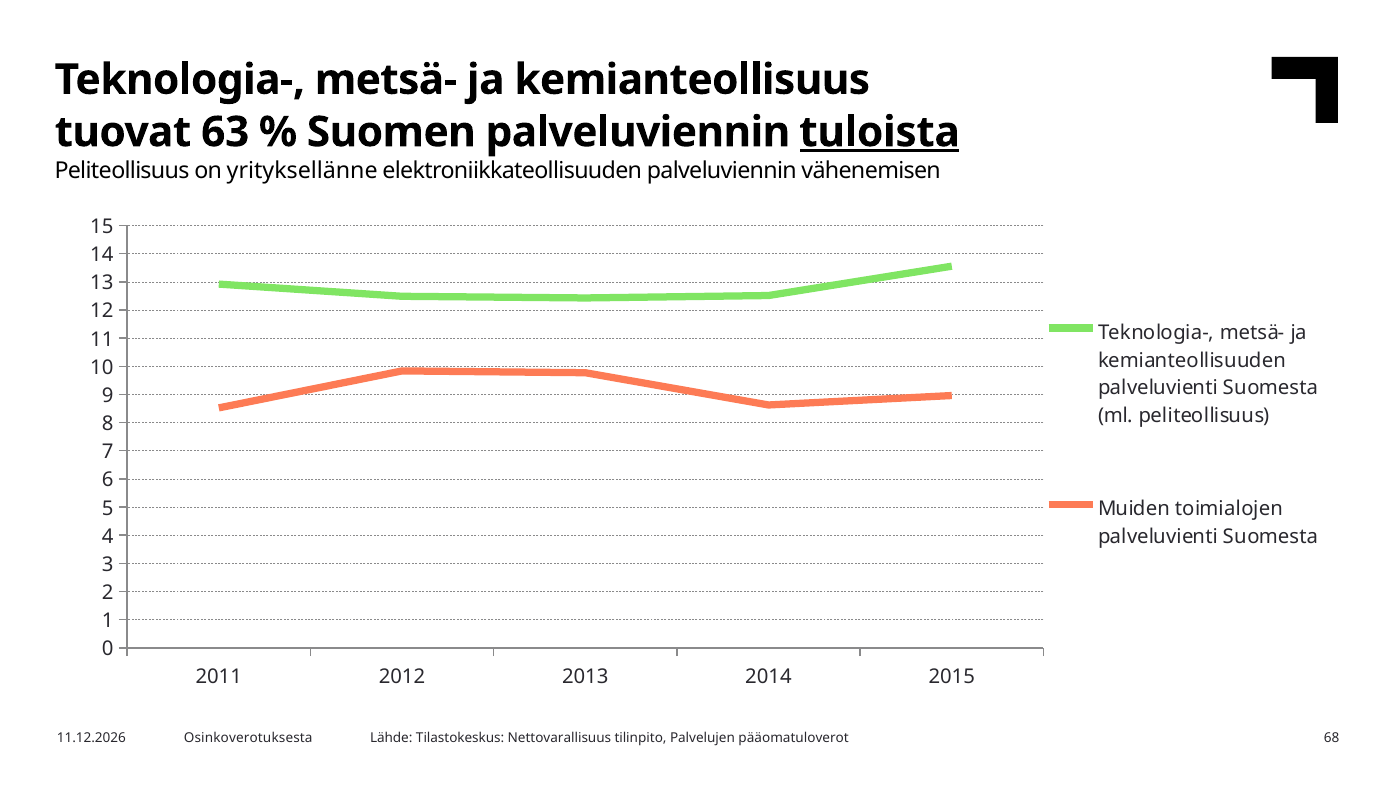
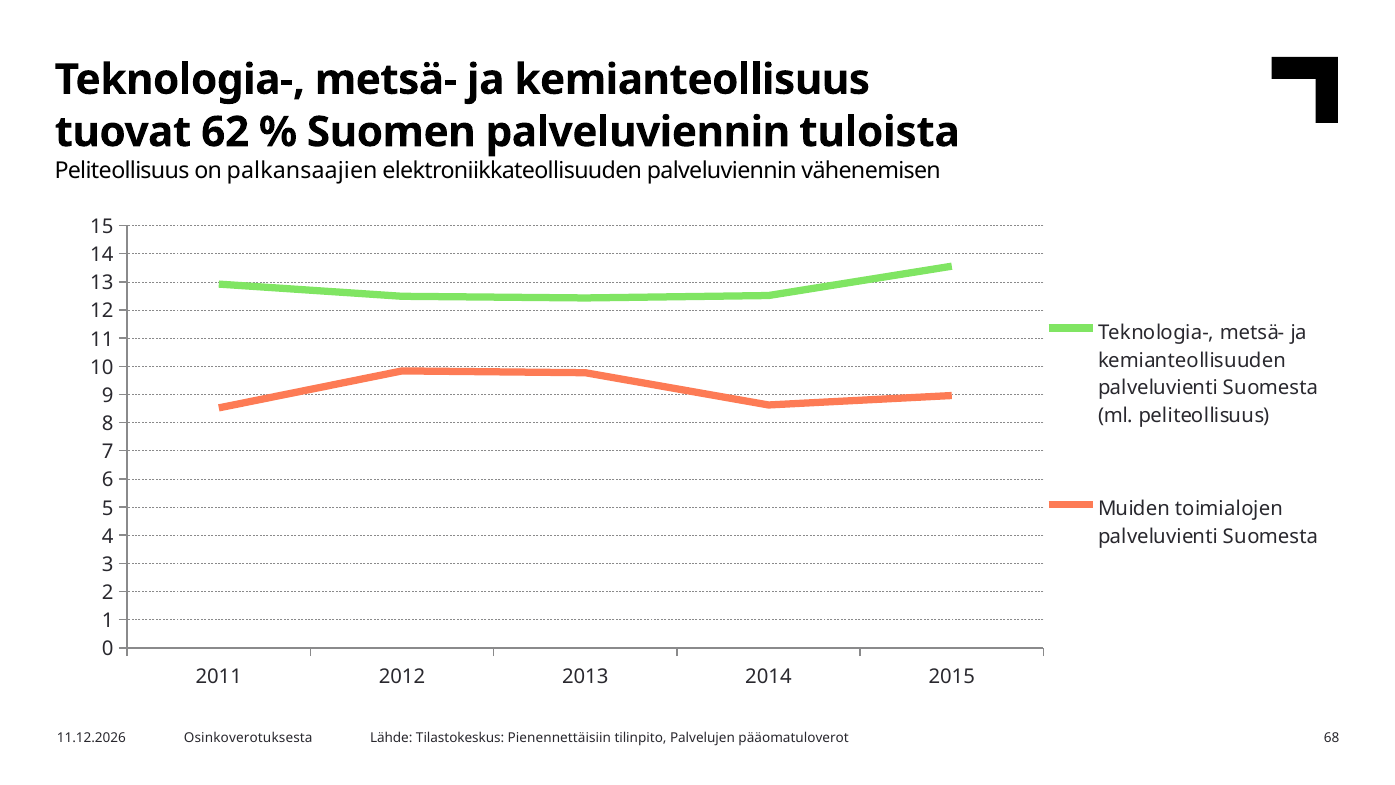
63: 63 -> 62 (225, 132)
tuloista underline: present -> none (880, 132)
yrityksellänne: yrityksellänne -> palkansaajien (302, 170)
Nettovarallisuus: Nettovarallisuus -> Pienennettäisiin (559, 737)
